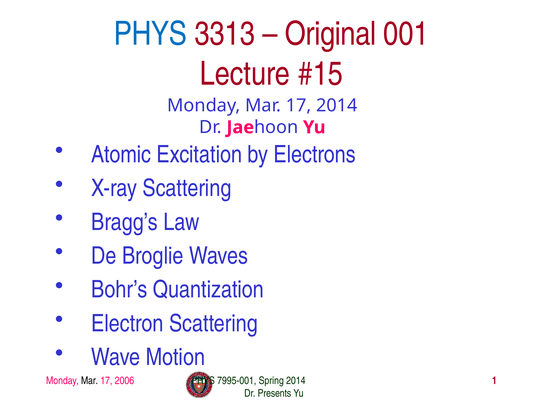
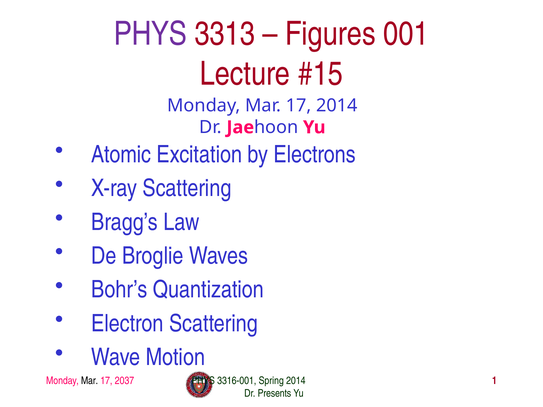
PHYS colour: blue -> purple (150, 34)
Original: Original -> Figures (330, 34)
2006: 2006 -> 2037 (124, 381)
7995-001: 7995-001 -> 3316-001 (237, 381)
